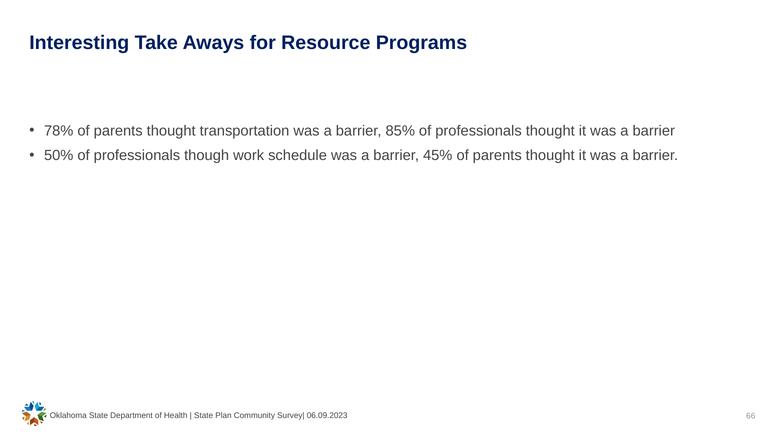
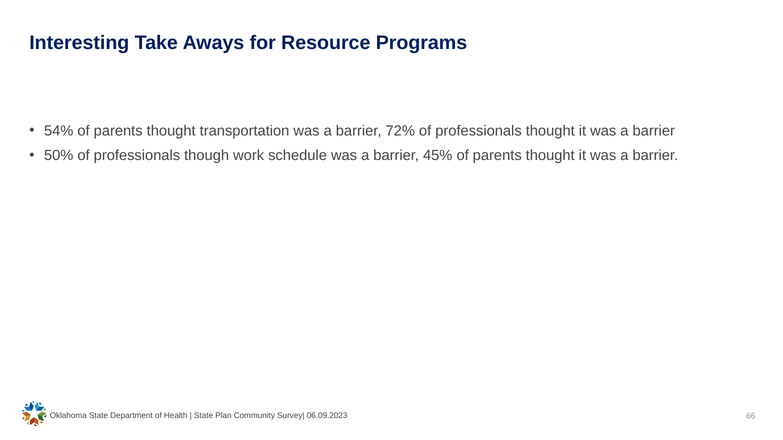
78%: 78% -> 54% (59, 131)
85%: 85% -> 72% (400, 131)
